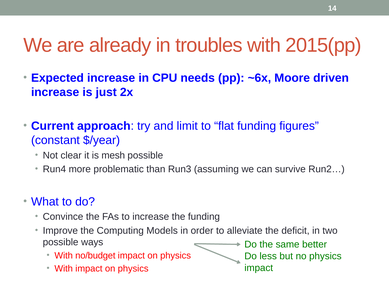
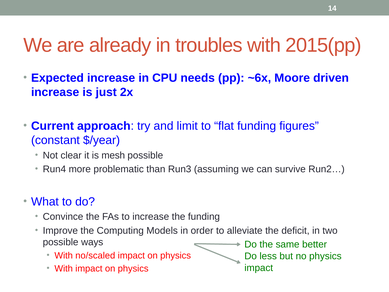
no/budget: no/budget -> no/scaled (95, 255)
